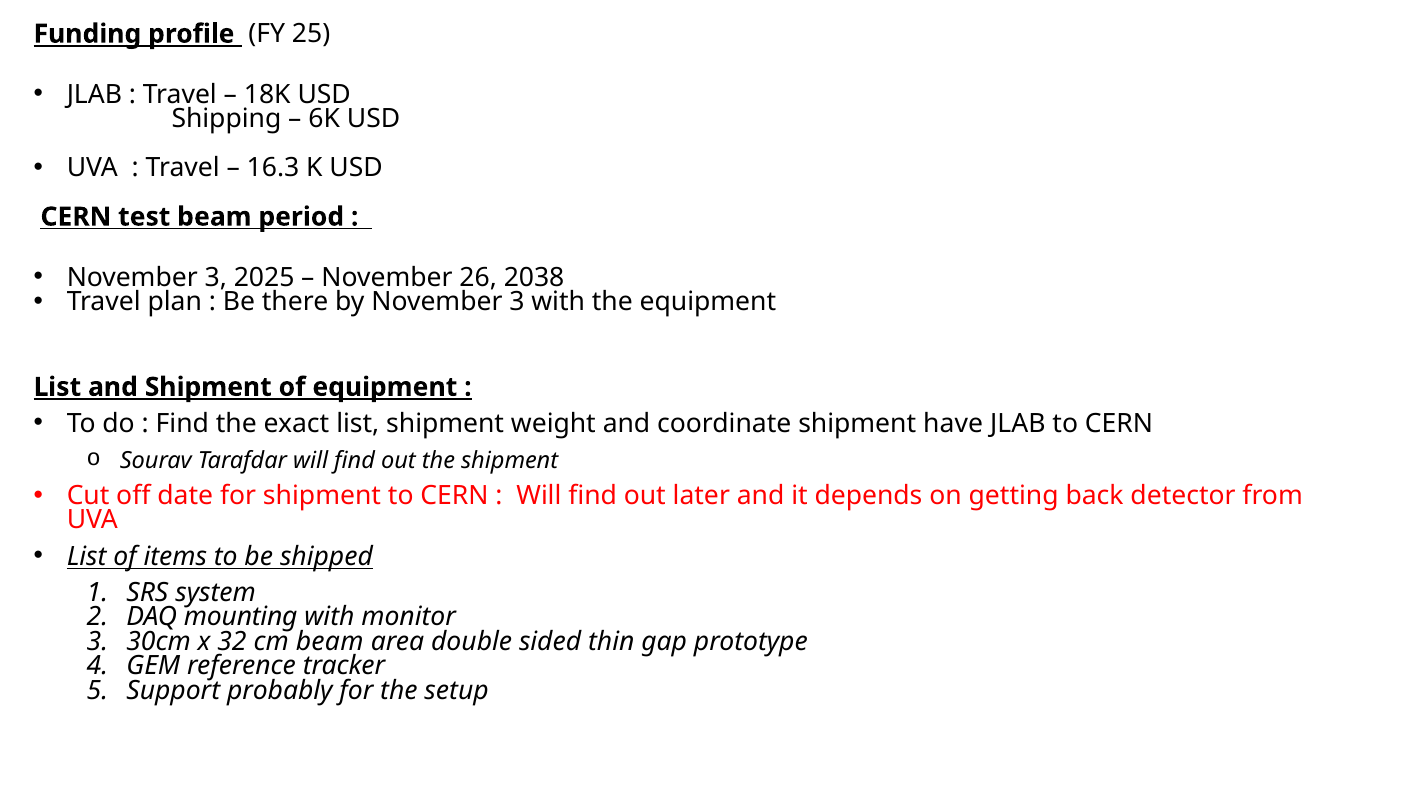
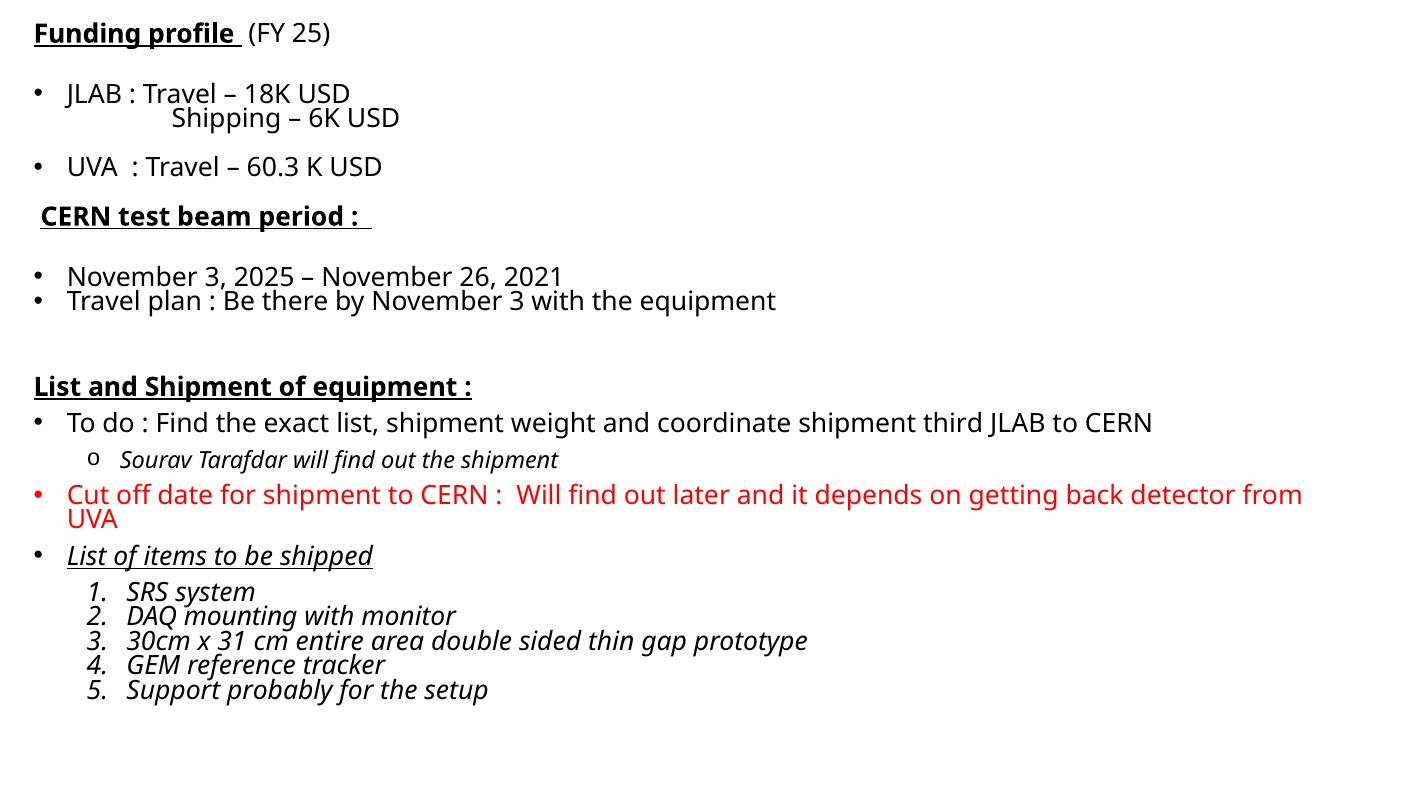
16.3: 16.3 -> 60.3 (273, 168)
2038: 2038 -> 2021 (534, 277)
have: have -> third (953, 423)
32: 32 -> 31 (232, 641)
cm beam: beam -> entire (330, 641)
